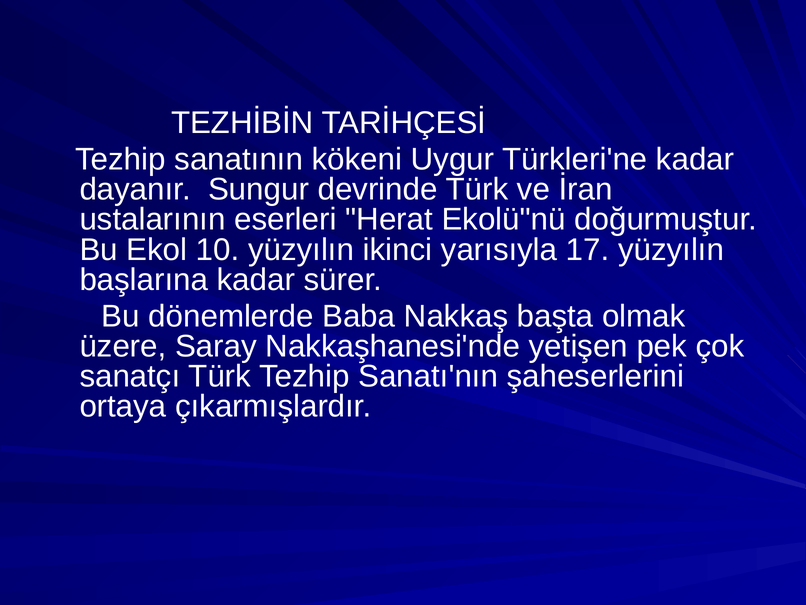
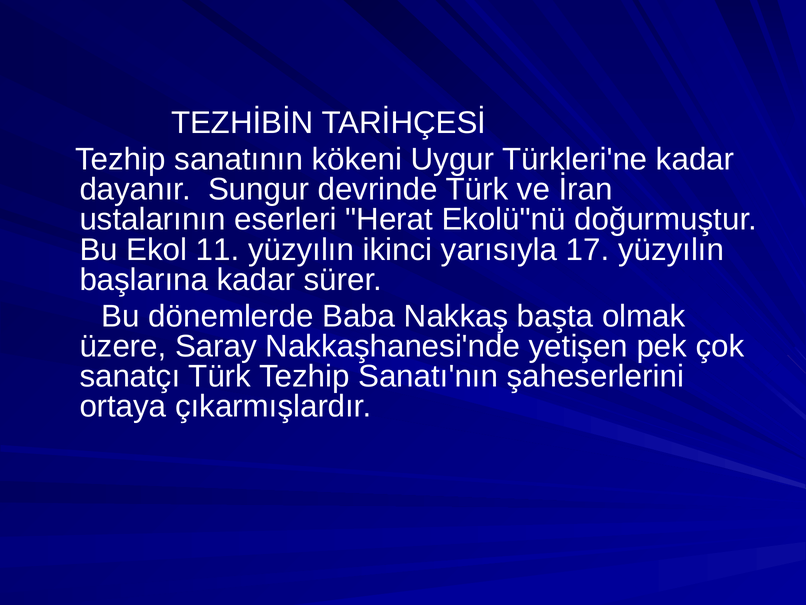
10: 10 -> 11 (218, 249)
